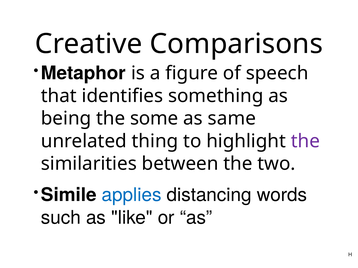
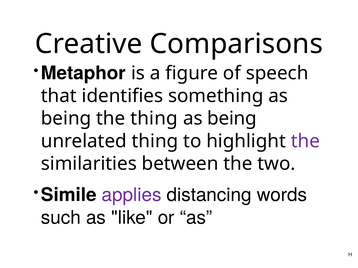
the some: some -> thing (154, 119)
same: same -> being (232, 119)
applies colour: blue -> purple (132, 195)
